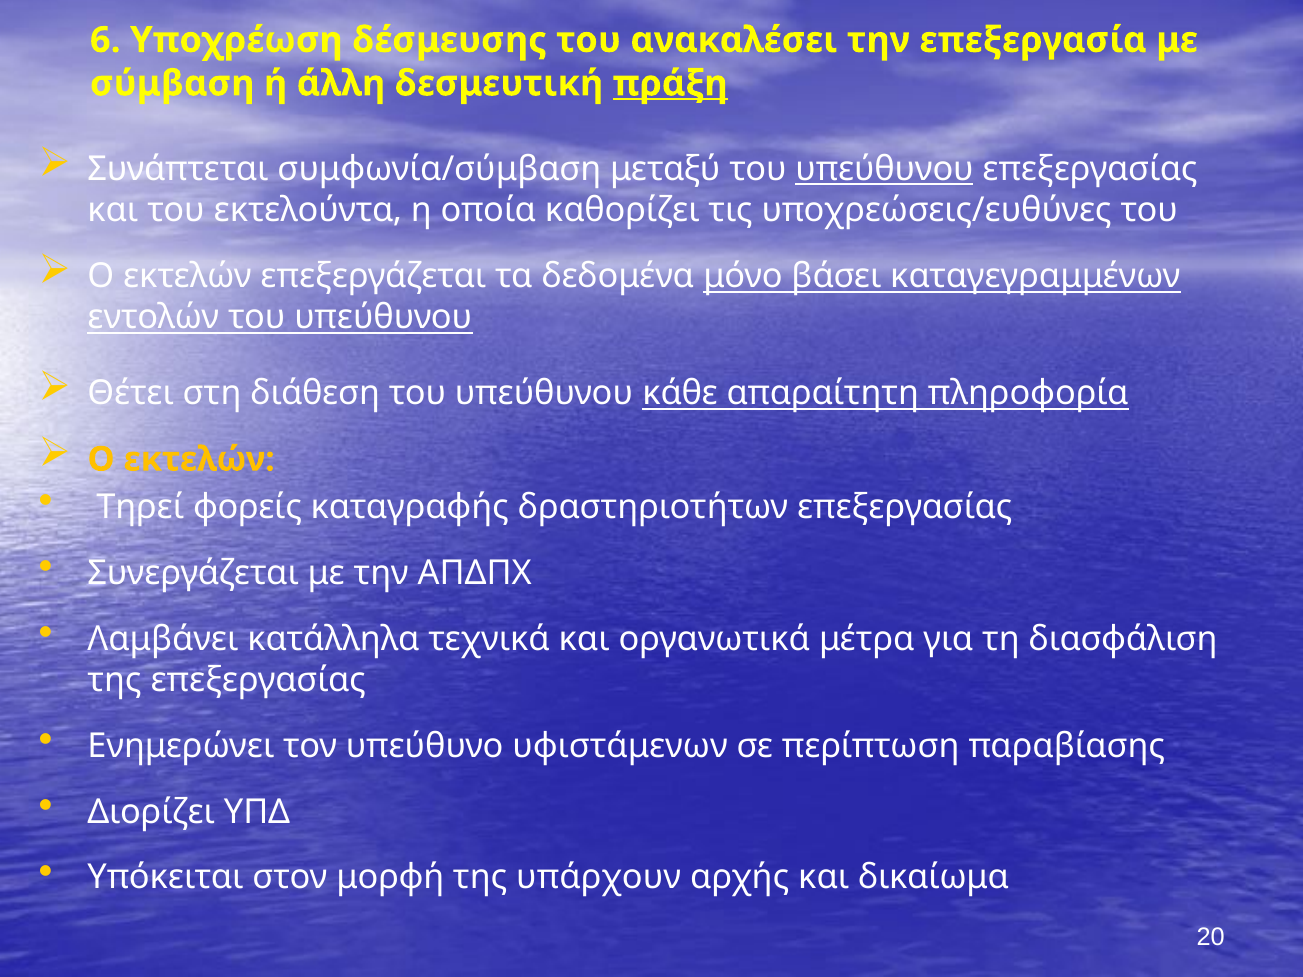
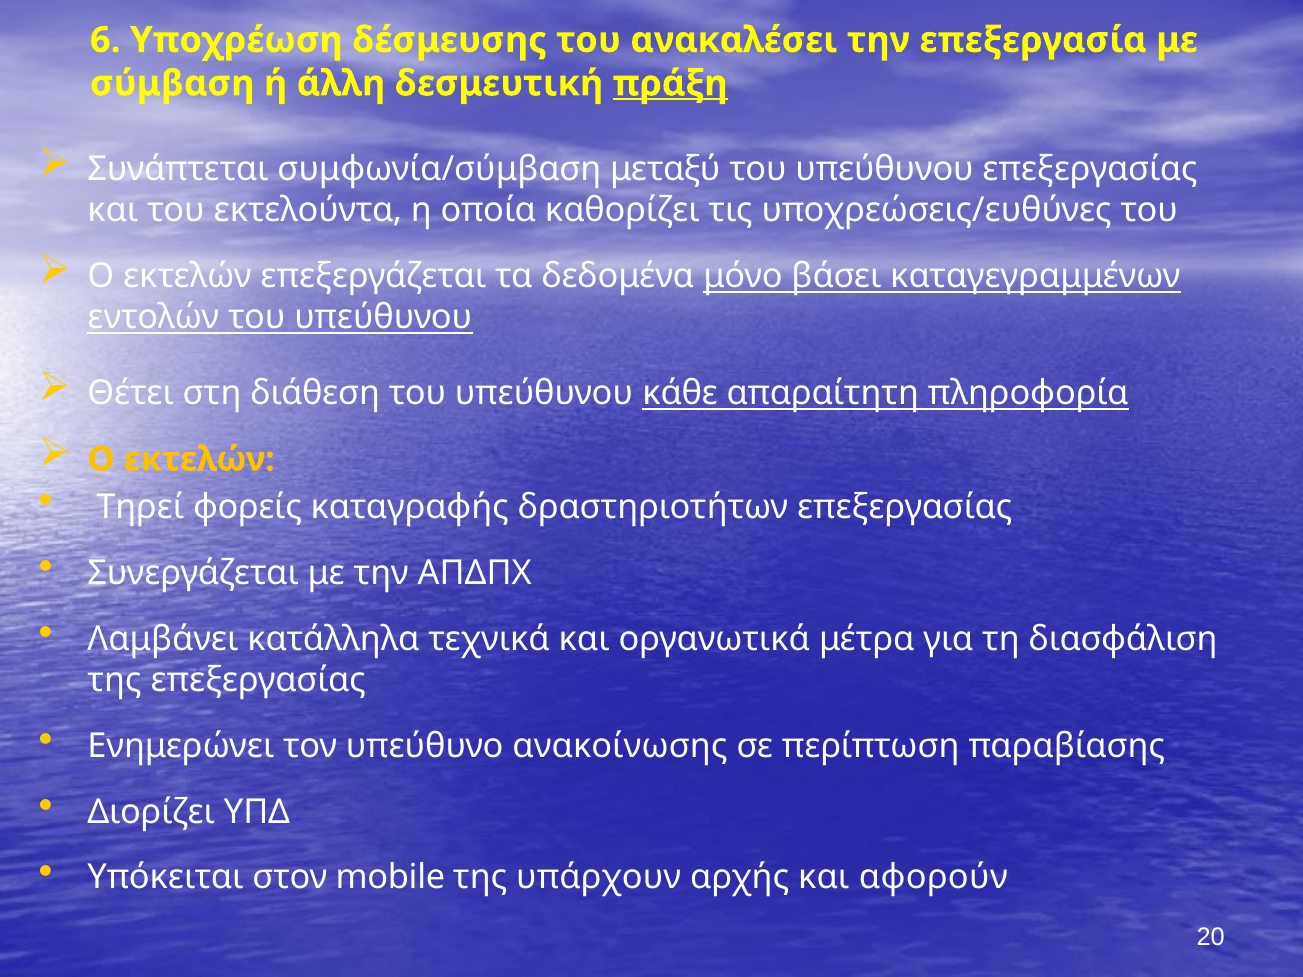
υπεύθυνου underline: present -> none (885, 169)
υφιστάμενων: υφιστάμενων -> ανακοίνωσης (620, 746)
μορφή: μορφή -> mobile (390, 878)
δικαίωμα: δικαίωμα -> αφορούν (933, 878)
